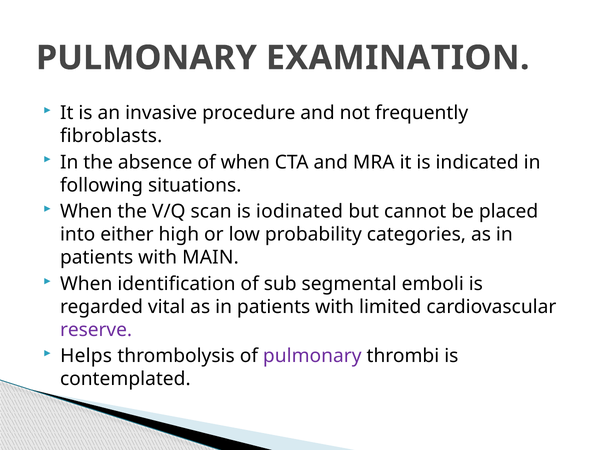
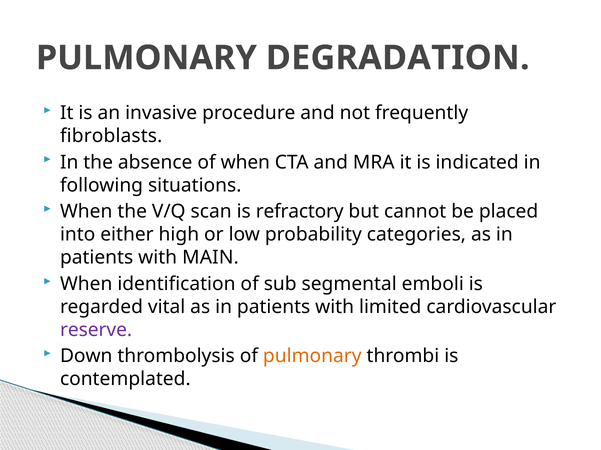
EXAMINATION: EXAMINATION -> DEGRADATION (398, 58)
iodinated: iodinated -> refractory (300, 212)
Helps: Helps -> Down (86, 357)
pulmonary colour: purple -> orange (312, 357)
